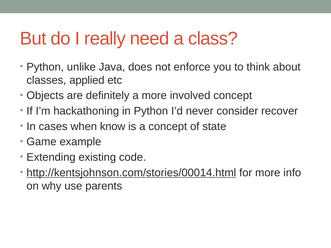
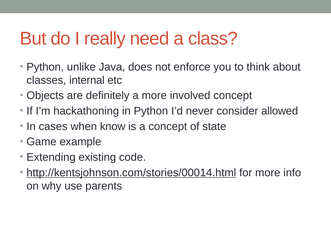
applied: applied -> internal (87, 80)
recover: recover -> allowed (280, 111)
